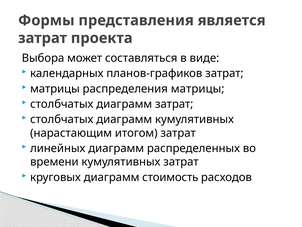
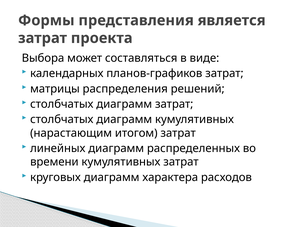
распределения матрицы: матрицы -> решений (198, 89)
стоимость: стоимость -> характера (170, 177)
